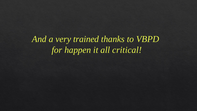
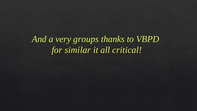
trained: trained -> groups (86, 39)
happen: happen -> similar (78, 50)
